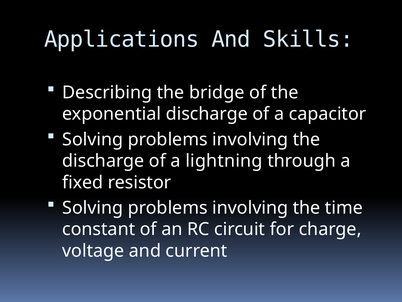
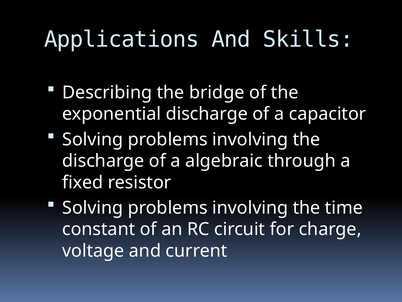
lightning: lightning -> algebraic (224, 161)
